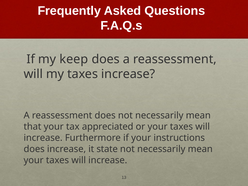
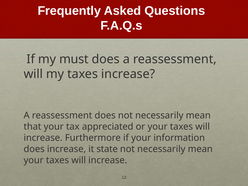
keep: keep -> must (74, 59)
instructions: instructions -> information (179, 138)
